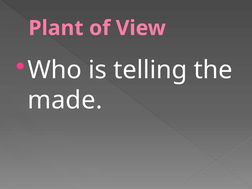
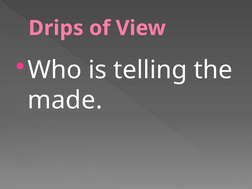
Plant: Plant -> Drips (56, 28)
